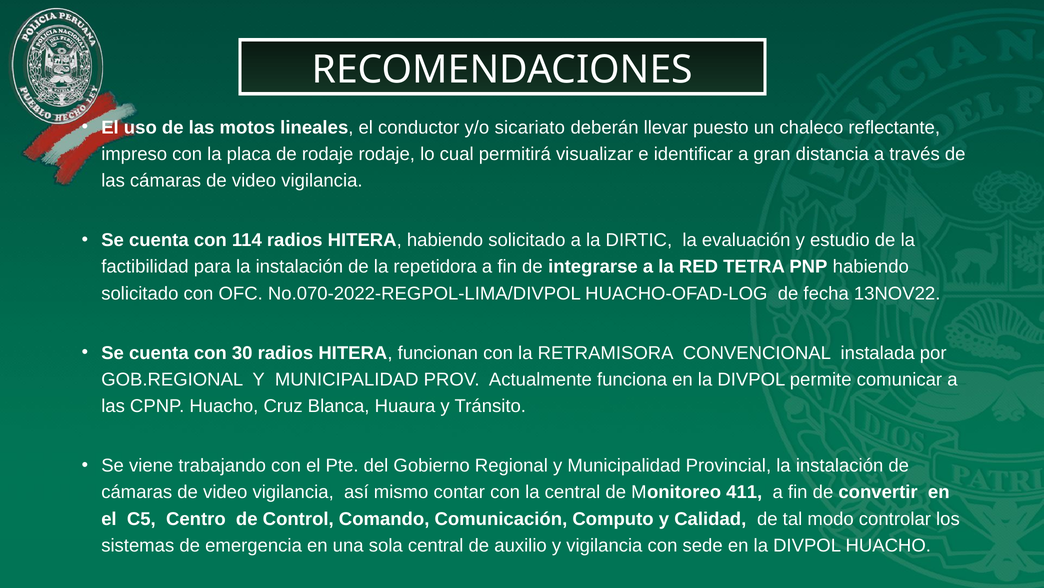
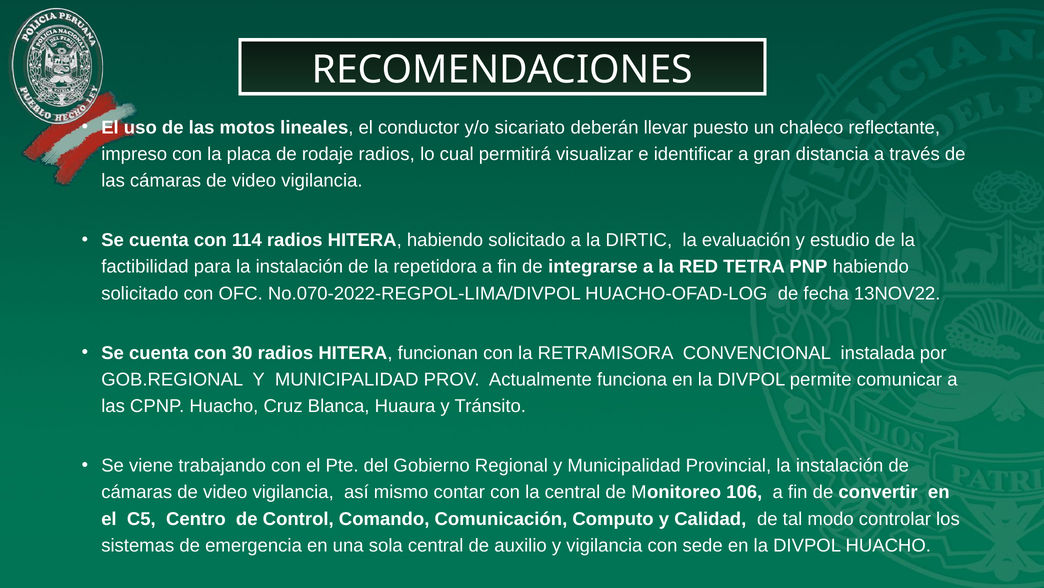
rodaje rodaje: rodaje -> radios (387, 154)
411: 411 -> 106 (744, 492)
